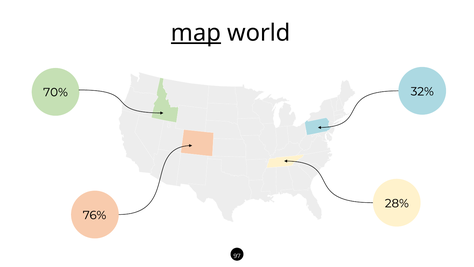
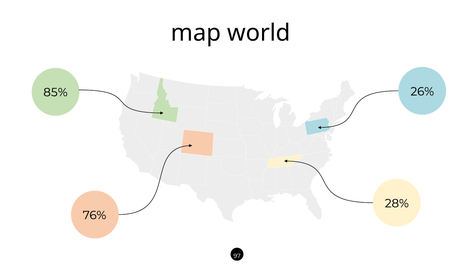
map underline: present -> none (196, 33)
32%: 32% -> 26% (422, 91)
70%: 70% -> 85% (55, 92)
